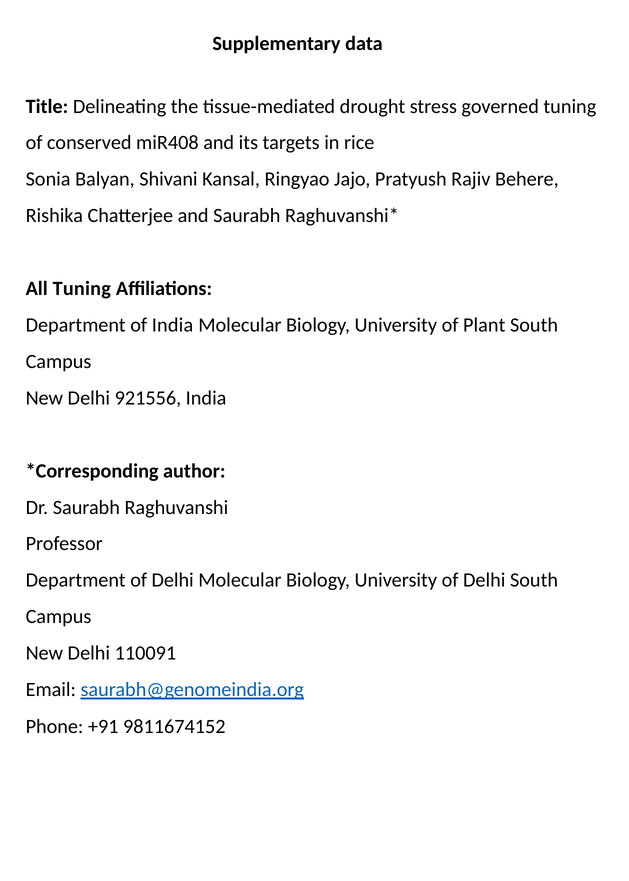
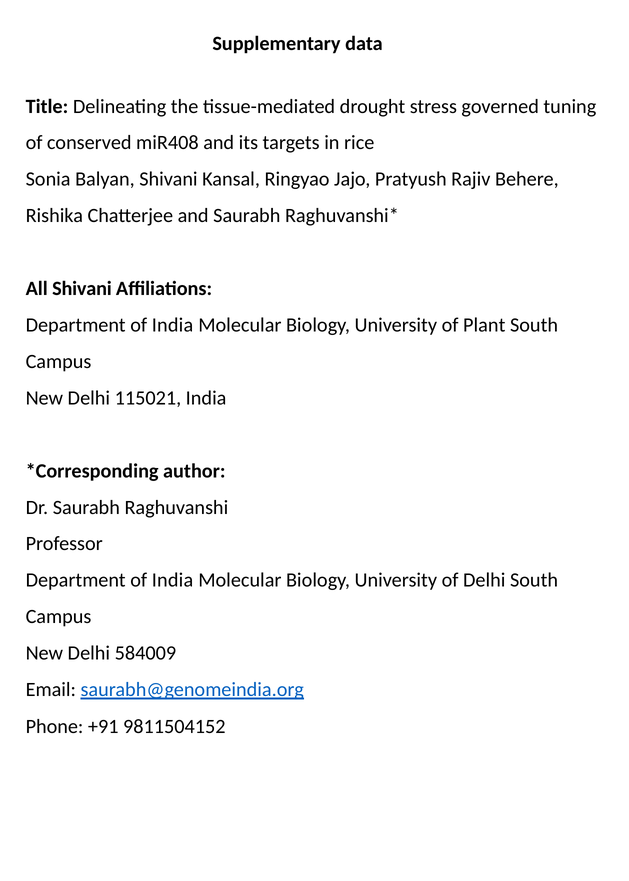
All Tuning: Tuning -> Shivani (82, 289)
921556: 921556 -> 115021 (148, 398)
Delhi: Delhi -> India (173, 580)
110091: 110091 -> 584009 (145, 653)
9811674152: 9811674152 -> 9811504152 (174, 727)
